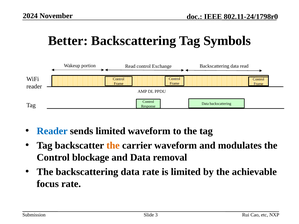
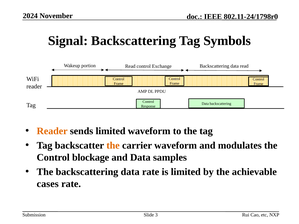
Better: Better -> Signal (68, 41)
Reader colour: blue -> orange (52, 131)
removal: removal -> samples (170, 158)
focus: focus -> cases (48, 184)
